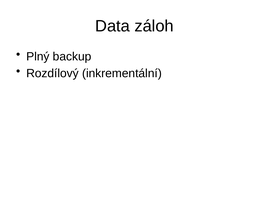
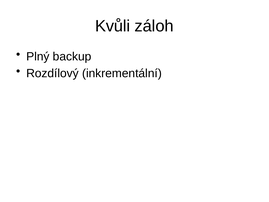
Data: Data -> Kvůli (113, 26)
